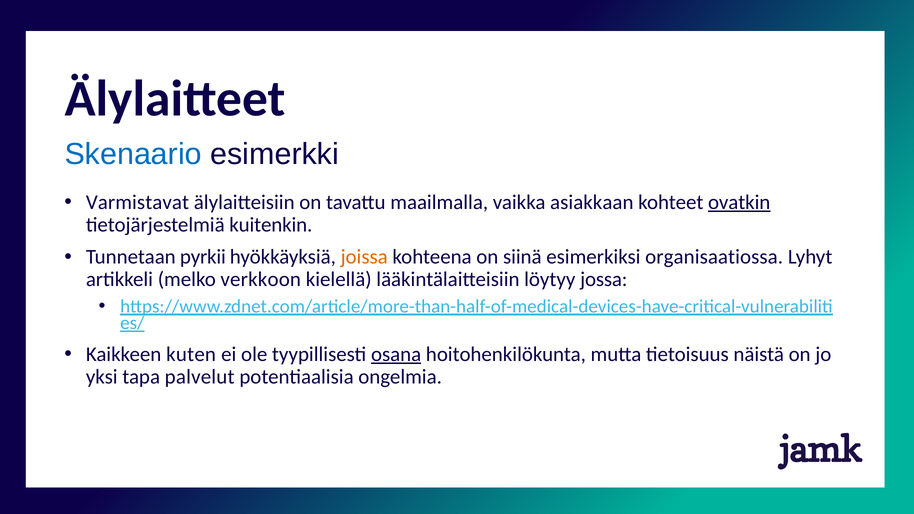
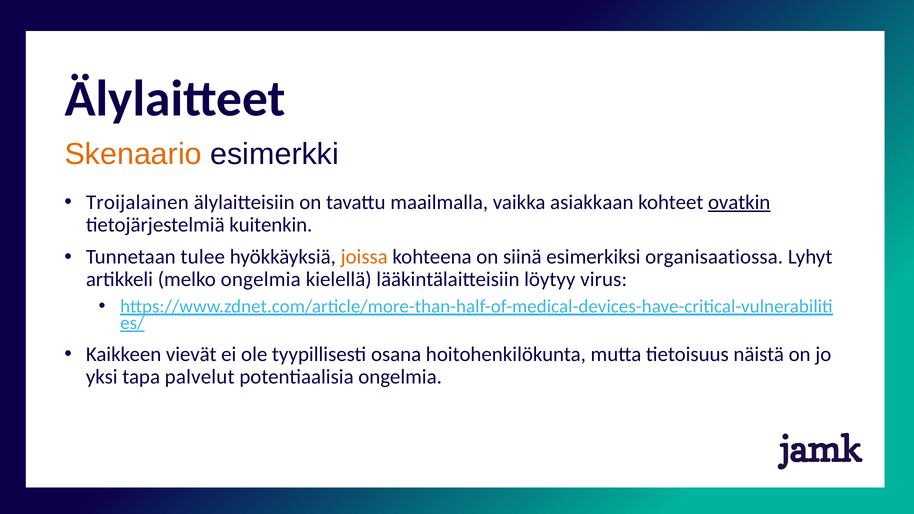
Skenaario colour: blue -> orange (133, 154)
Varmistavat: Varmistavat -> Troijalainen (137, 202)
pyrkii: pyrkii -> tulee (203, 257)
melko verkkoon: verkkoon -> ongelmia (261, 280)
jossa: jossa -> virus (604, 280)
kuten: kuten -> vievät (191, 354)
osana underline: present -> none (396, 354)
